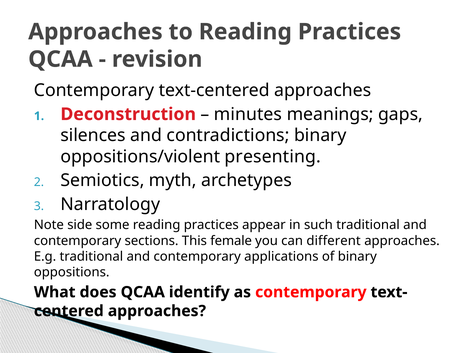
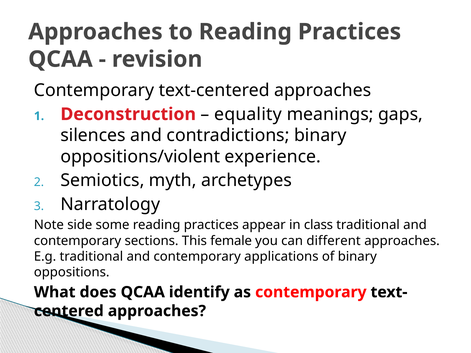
minutes: minutes -> equality (248, 114)
presenting: presenting -> experience (273, 157)
such: such -> class (318, 225)
